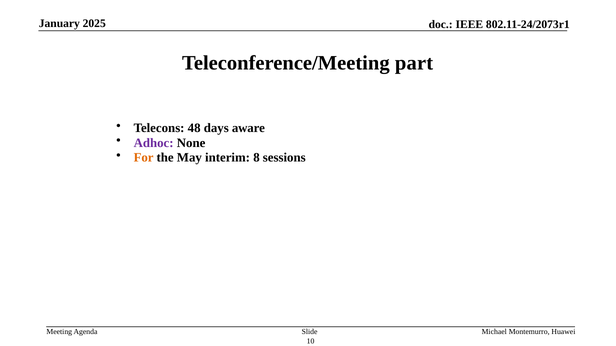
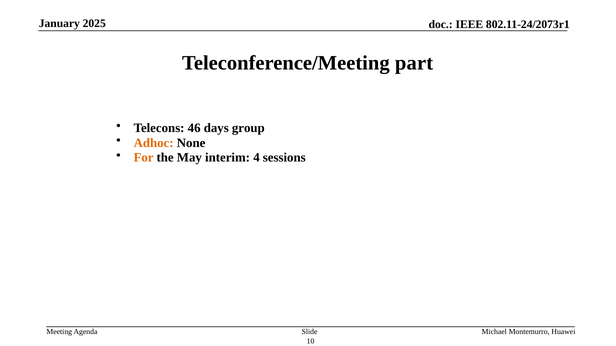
48: 48 -> 46 (194, 128)
aware: aware -> group (248, 128)
Adhoc colour: purple -> orange (154, 143)
8: 8 -> 4 (256, 158)
